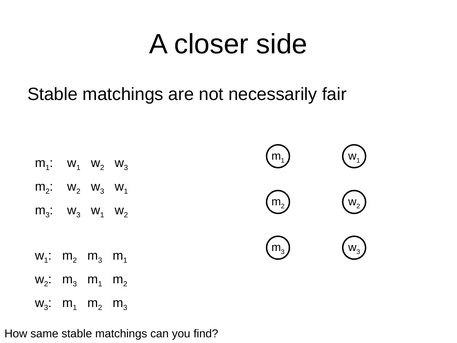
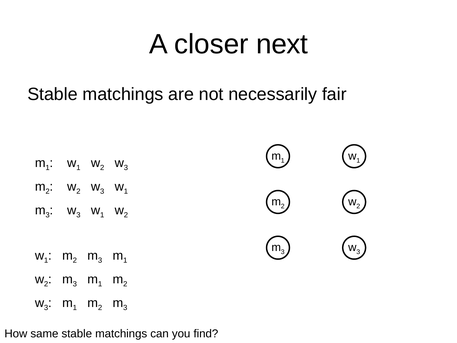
side: side -> next (282, 44)
